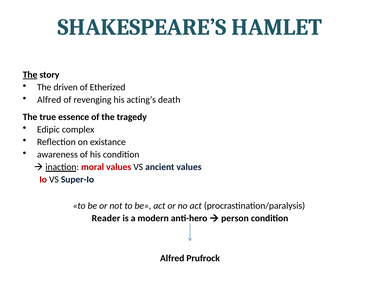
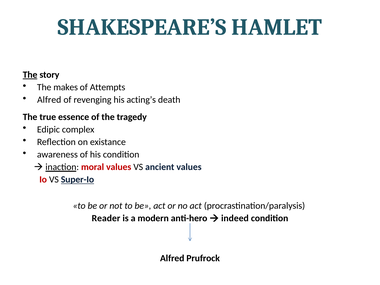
driven: driven -> makes (66, 87)
Etherized: Etherized -> Attempts (108, 87)
Super-Io underline: none -> present (77, 180)
person: person -> indeed (235, 218)
